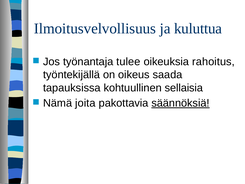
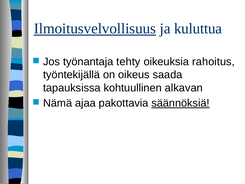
Ilmoitusvelvollisuus underline: none -> present (95, 29)
tulee: tulee -> tehty (128, 62)
sellaisia: sellaisia -> alkavan (184, 88)
joita: joita -> ajaa (85, 103)
